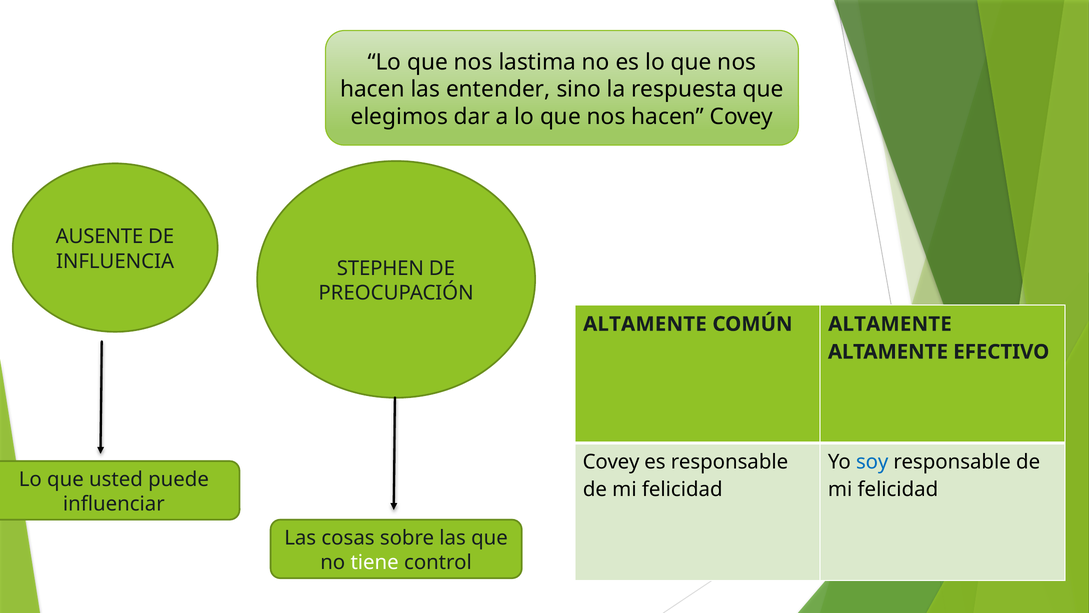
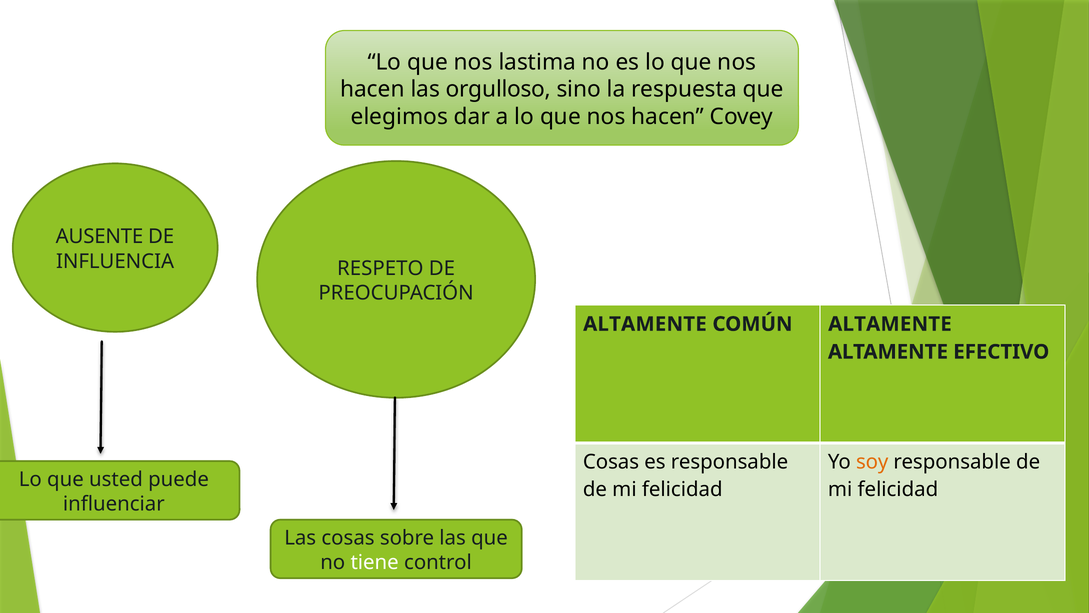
entender: entender -> orgulloso (498, 89)
STEPHEN: STEPHEN -> RESPETO (380, 268)
Covey: Covey -> Cosas (611, 462)
soy colour: blue -> orange (872, 462)
